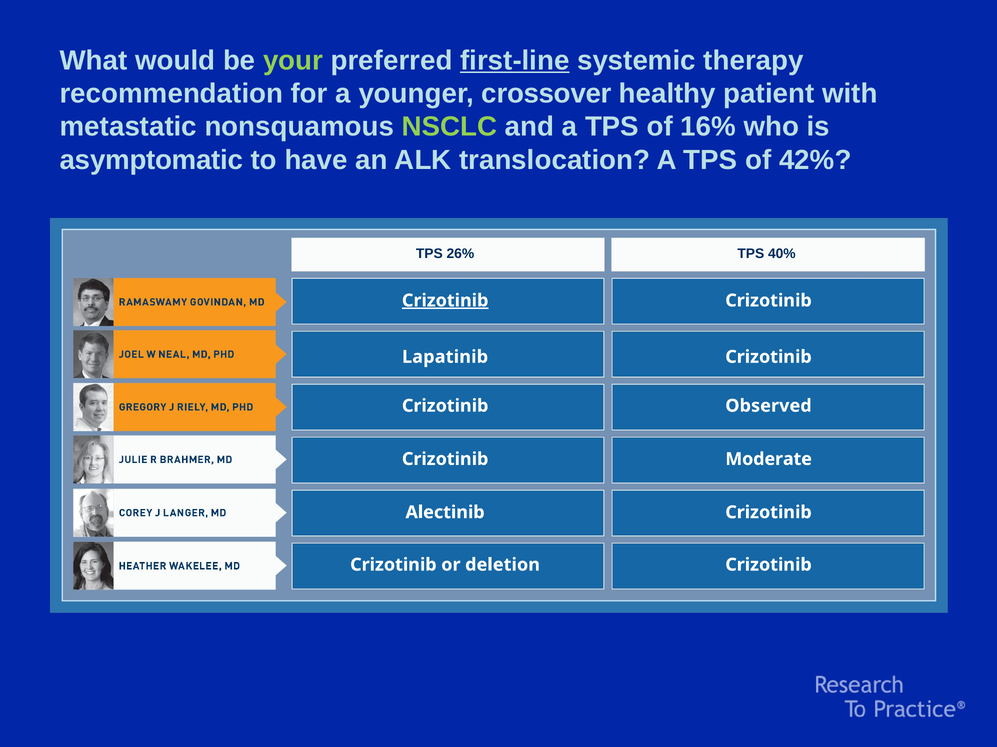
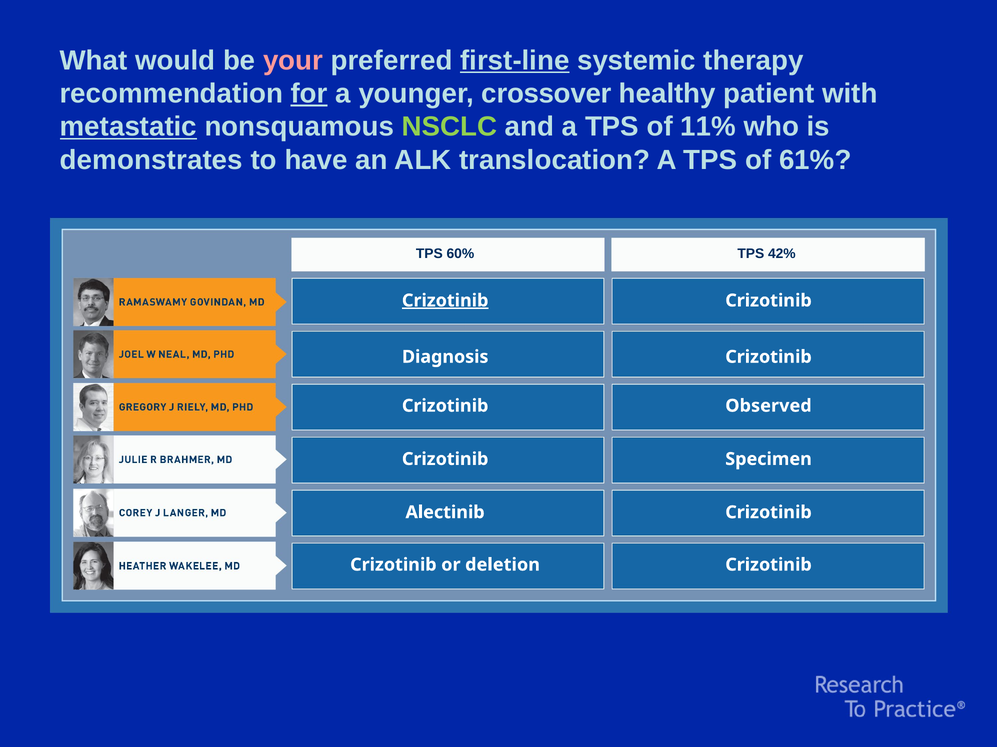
your colour: light green -> pink (293, 60)
for underline: none -> present (309, 94)
metastatic underline: none -> present (128, 127)
16%: 16% -> 11% (708, 127)
asymptomatic: asymptomatic -> demonstrates (151, 160)
42%: 42% -> 61% (815, 160)
26%: 26% -> 60% (460, 254)
40%: 40% -> 42% (782, 254)
Lapatinib: Lapatinib -> Diagnosis (445, 357)
Moderate: Moderate -> Specimen (769, 460)
